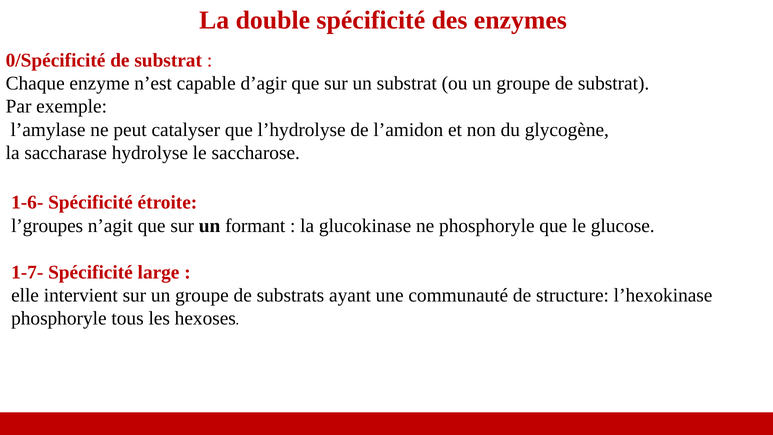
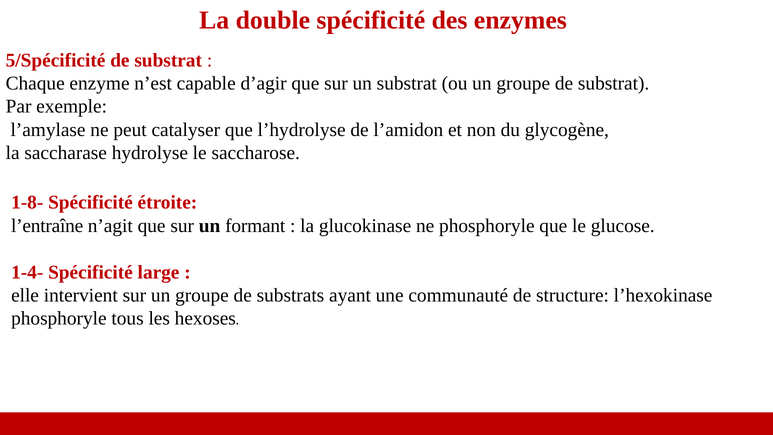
0/Spécificité: 0/Spécificité -> 5/Spécificité (56, 60)
1-6-: 1-6- -> 1-8- (27, 202)
l’groupes: l’groupes -> l’entraîne (47, 226)
1-7-: 1-7- -> 1-4- (27, 272)
